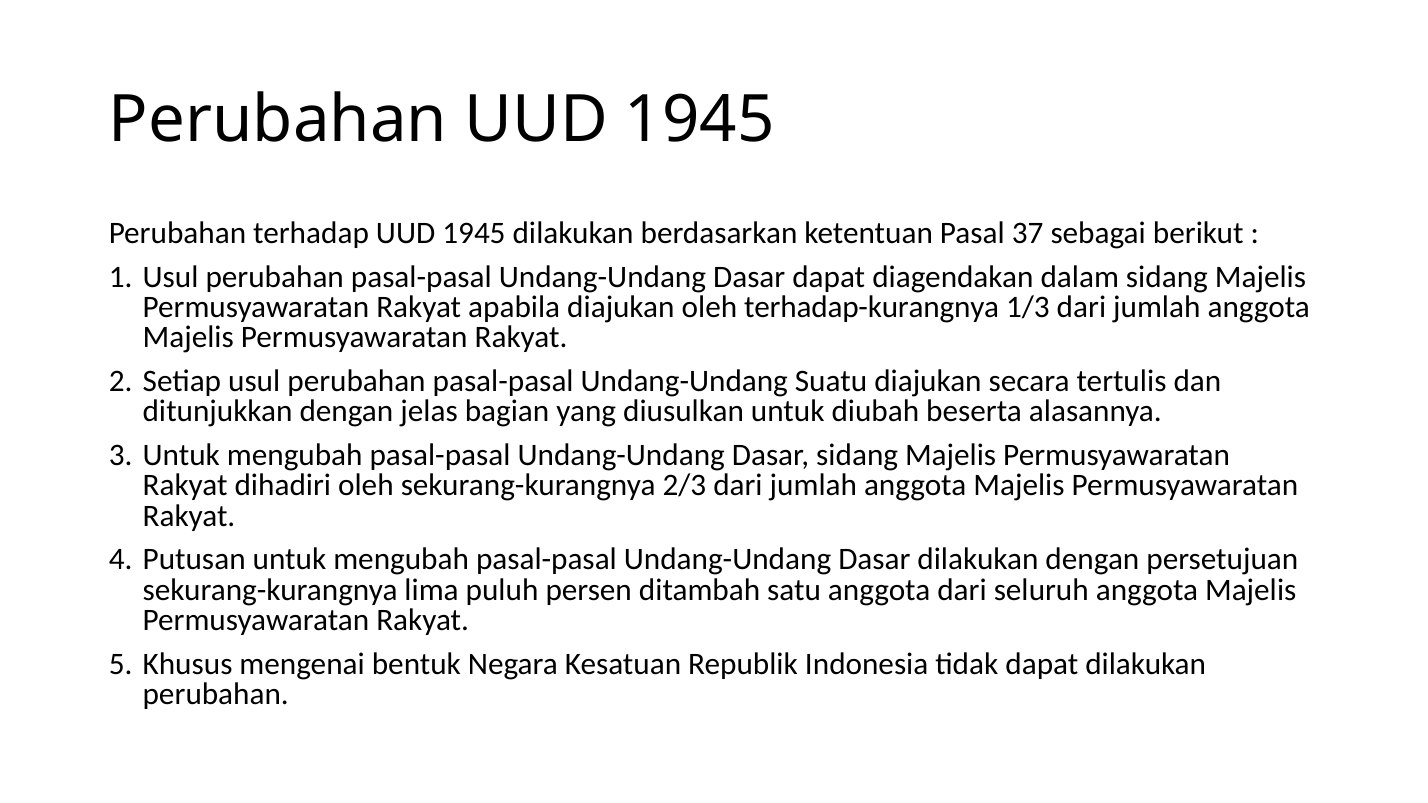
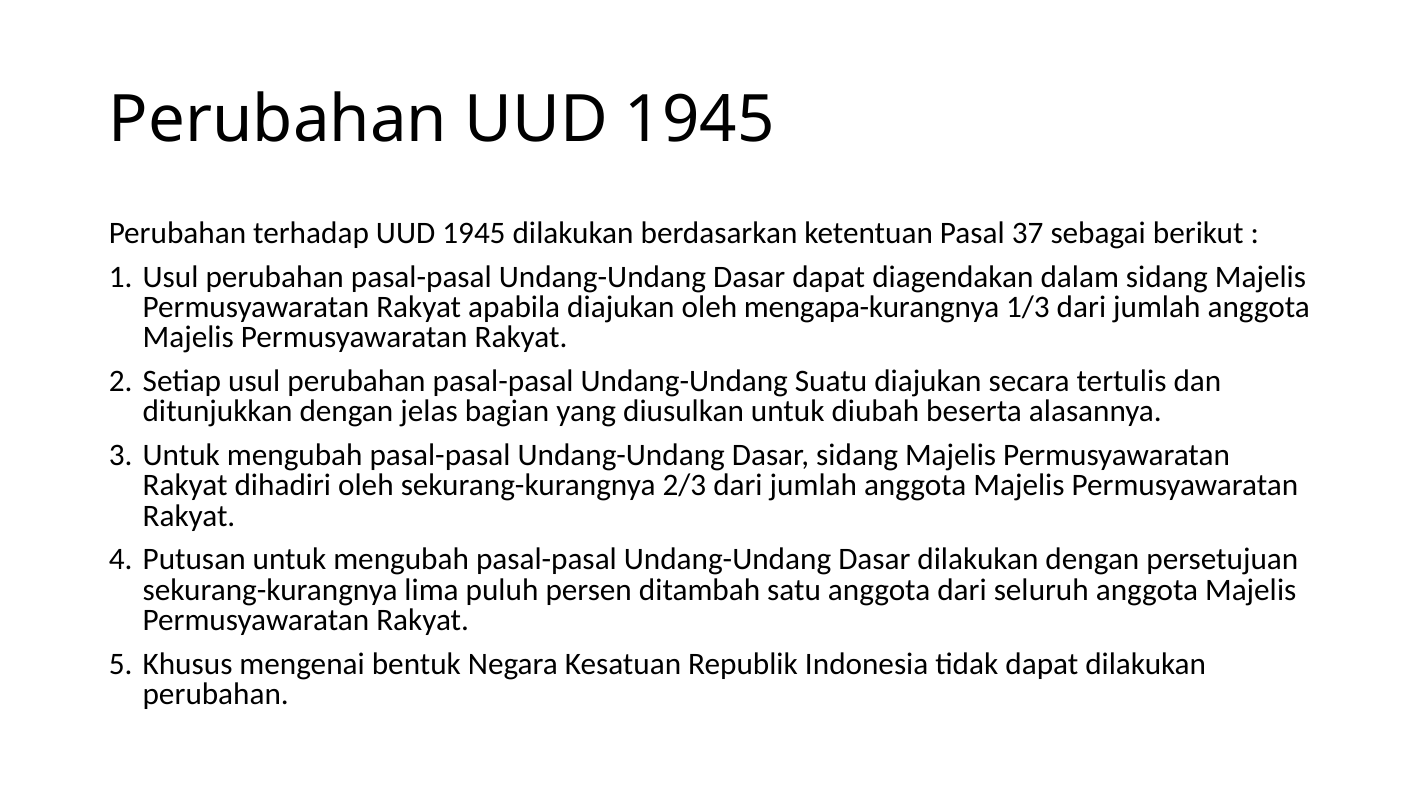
terhadap-kurangnya: terhadap-kurangnya -> mengapa-kurangnya (872, 307)
